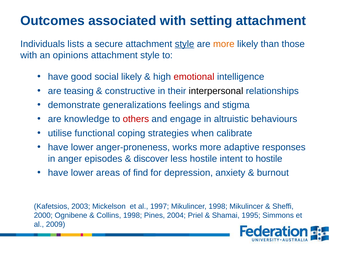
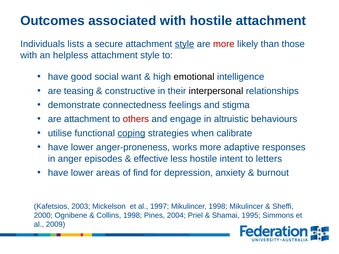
with setting: setting -> hostile (211, 21)
more colour: orange -> red (224, 44)
opinions: opinions -> helpless (71, 55)
social likely: likely -> want (131, 77)
emotional colour: red -> black (194, 77)
generalizations: generalizations -> connectedness (135, 105)
are knowledge: knowledge -> attachment (87, 119)
coping underline: none -> present (131, 133)
discover: discover -> effective (151, 159)
to hostile: hostile -> letters (269, 159)
